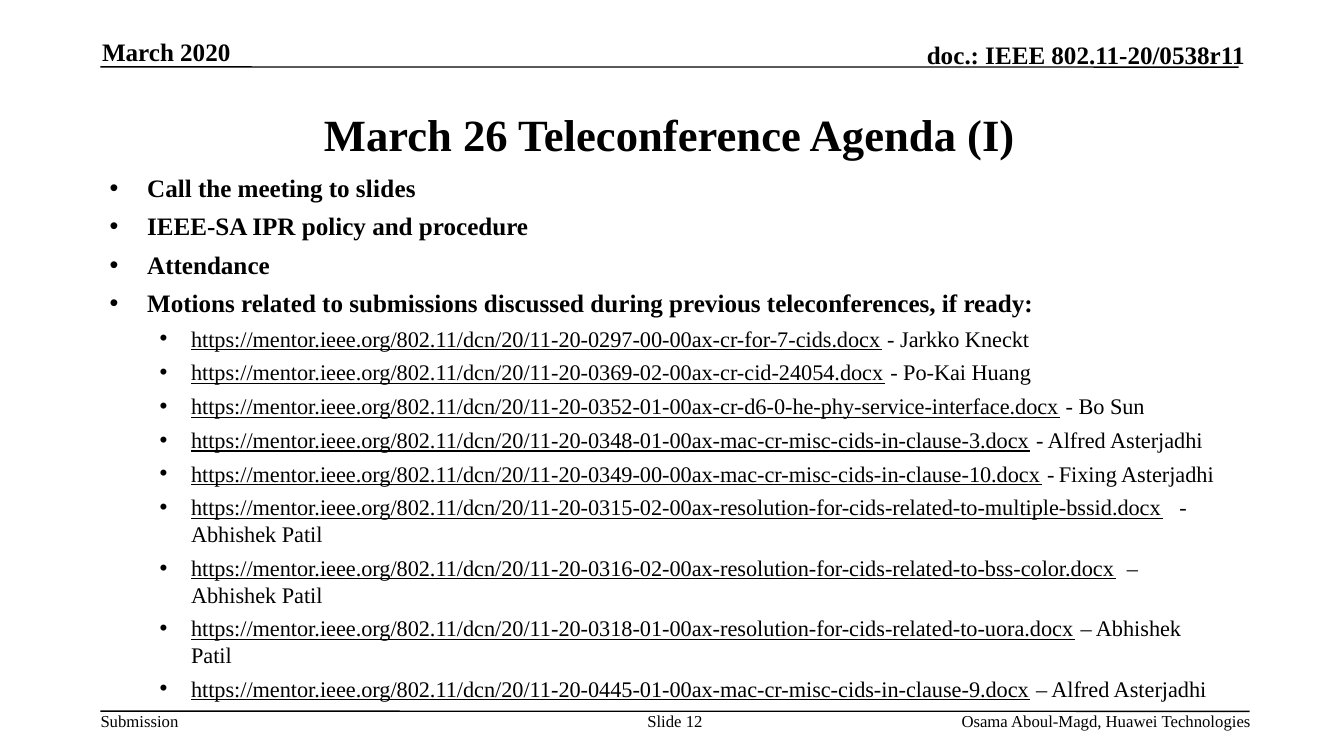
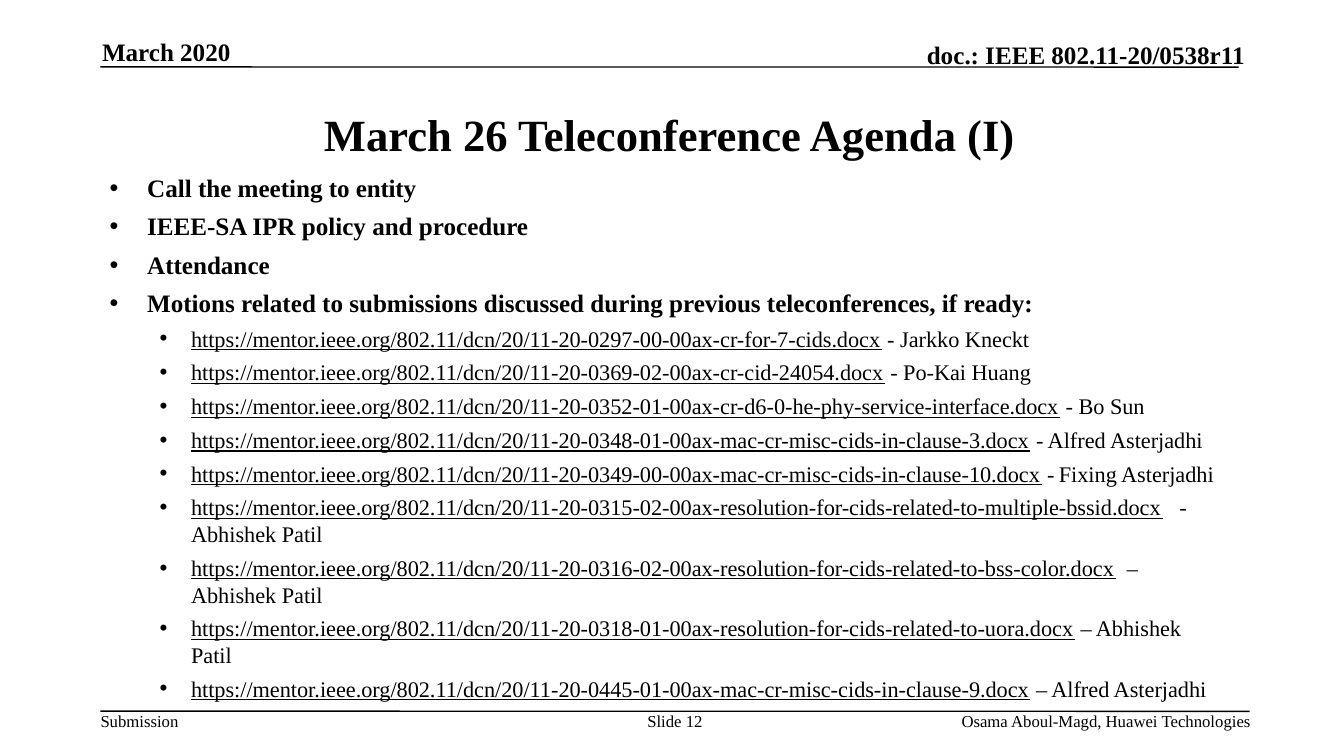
slides: slides -> entity (386, 189)
